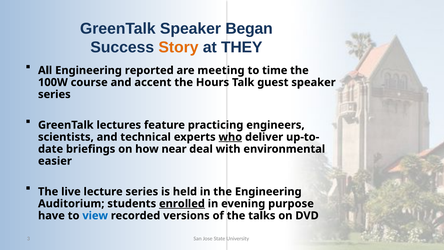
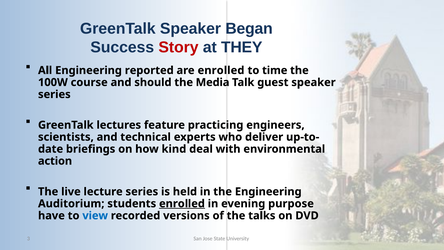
Story colour: orange -> red (178, 47)
are meeting: meeting -> enrolled (221, 70)
accent: accent -> should (153, 82)
Hours: Hours -> Media (213, 82)
who underline: present -> none (230, 137)
near: near -> kind (174, 149)
easier: easier -> action (55, 161)
